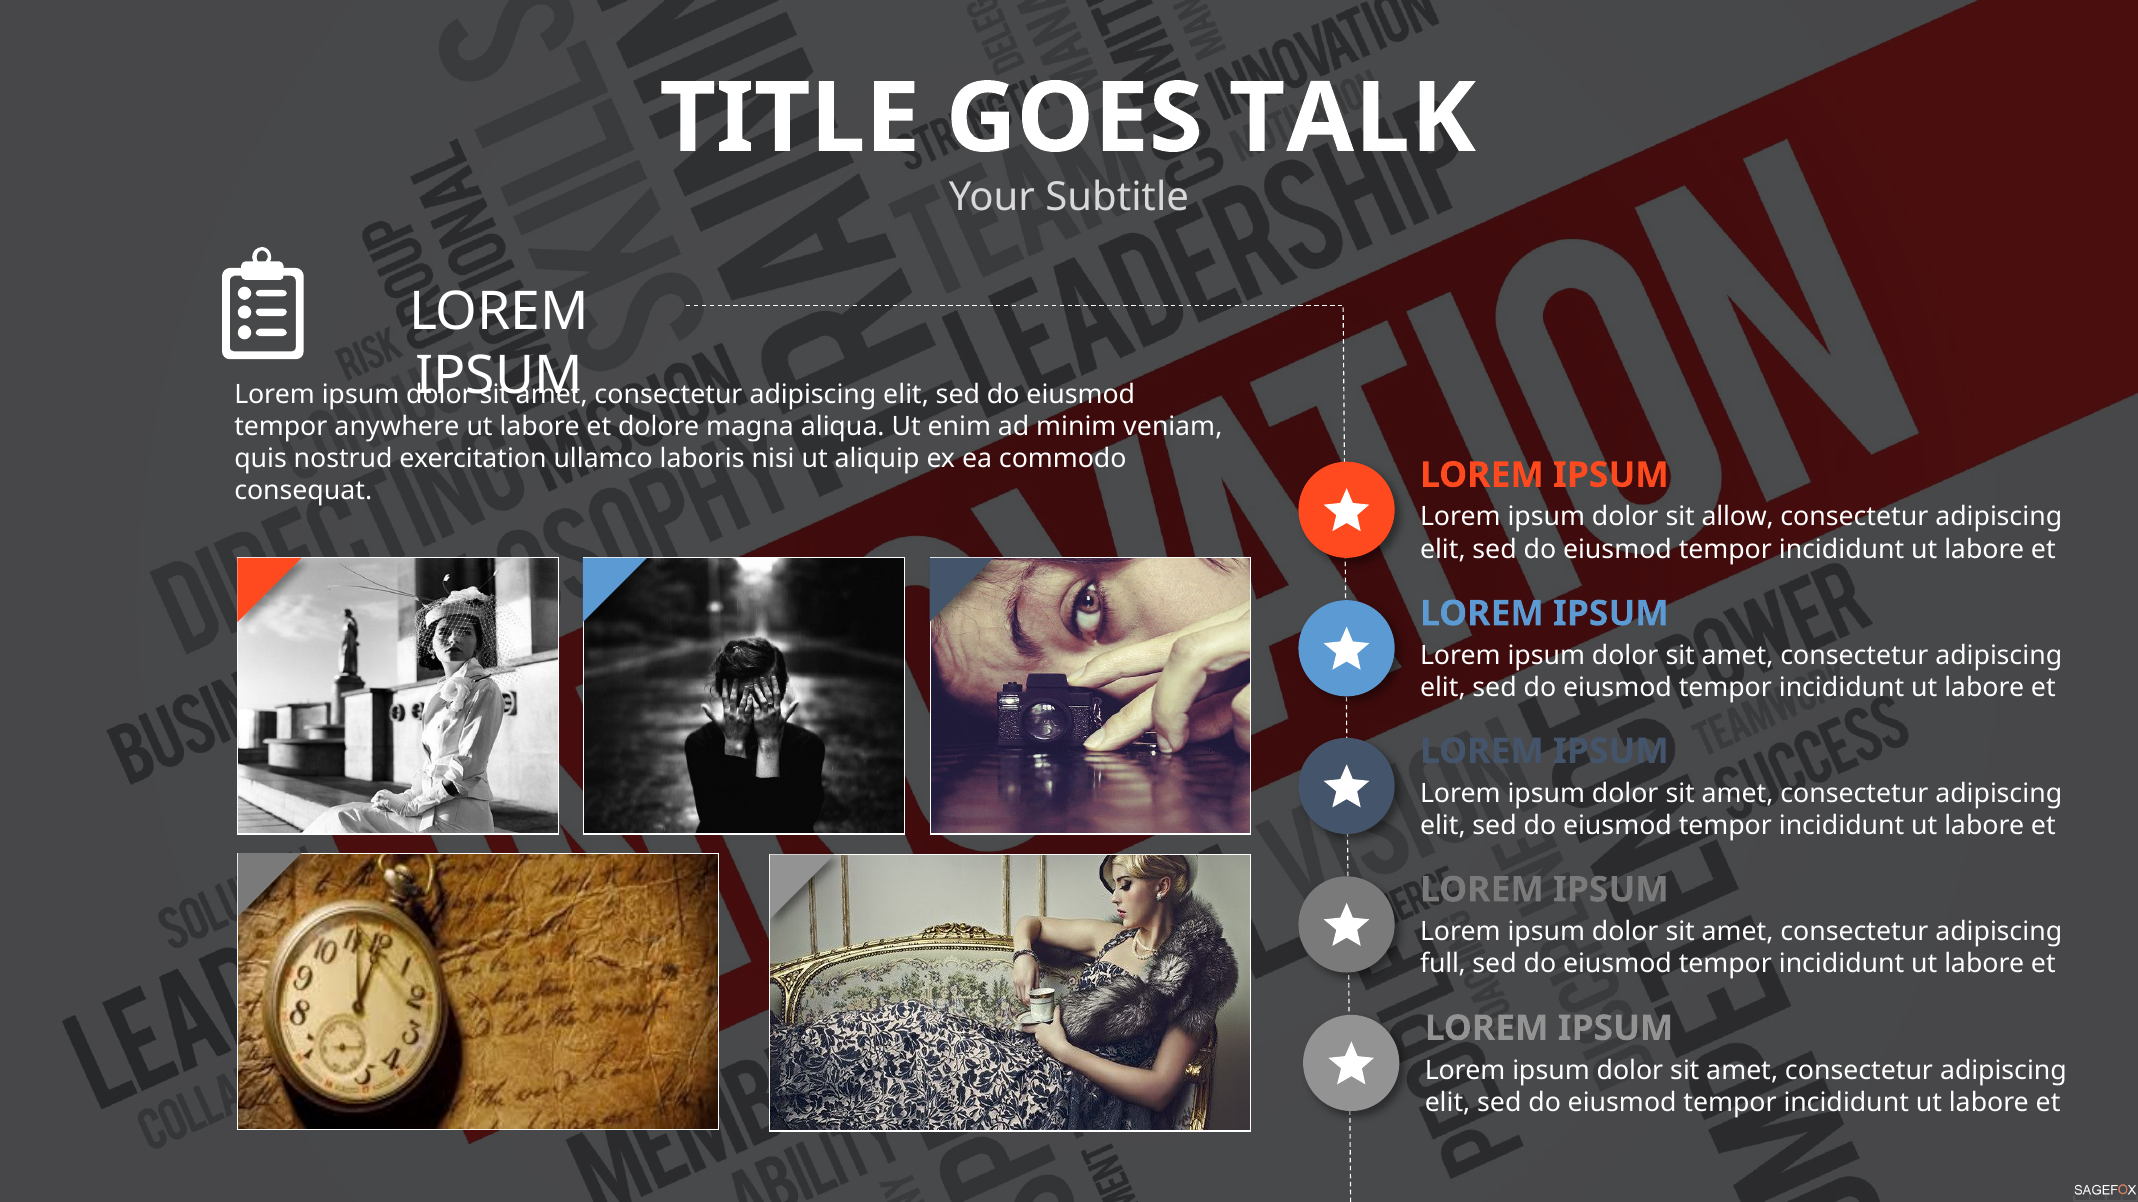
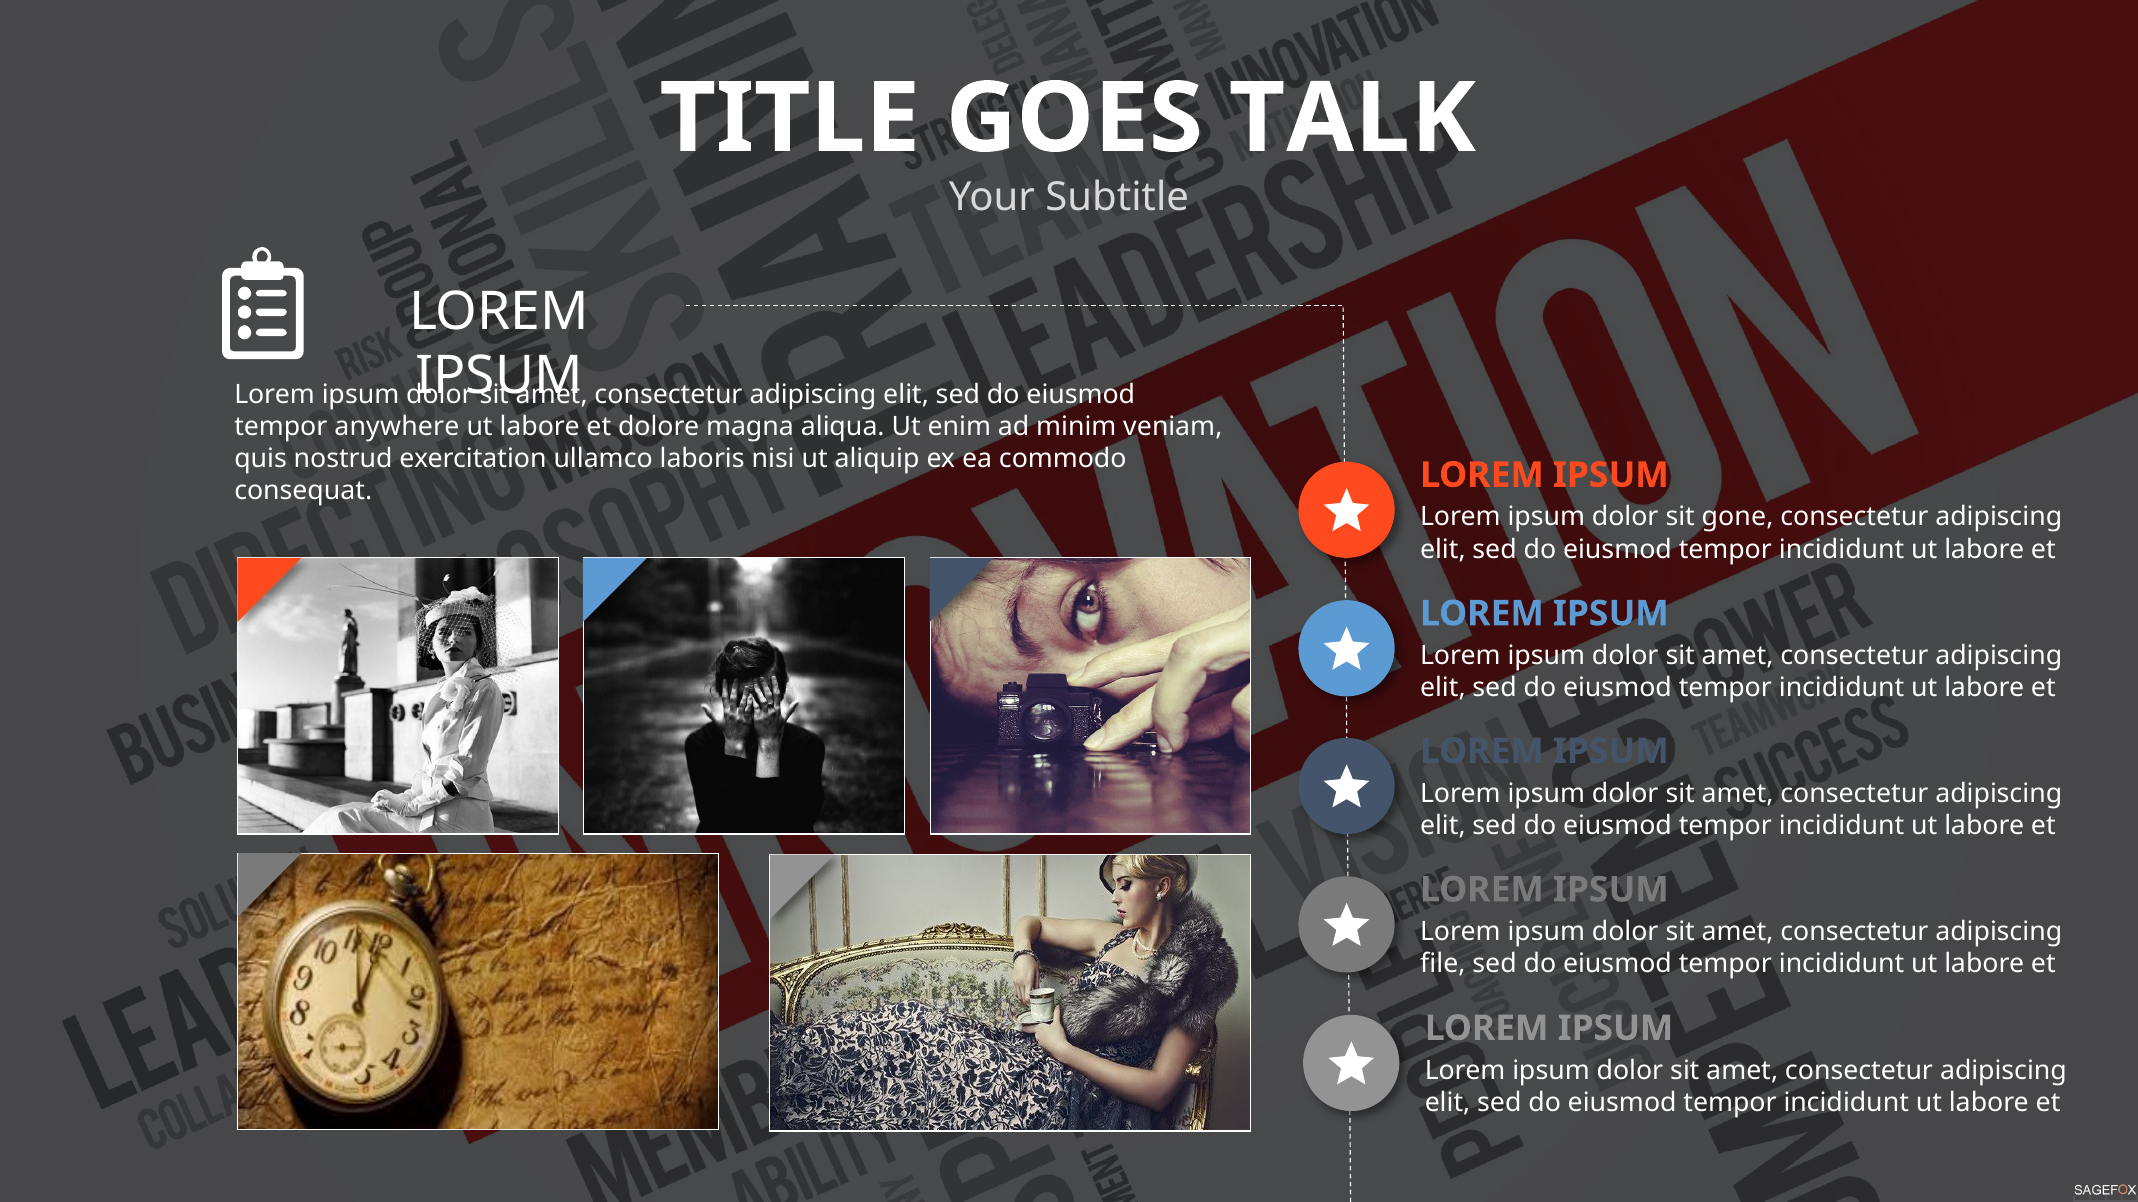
allow: allow -> gone (1738, 517)
full: full -> file (1443, 964)
